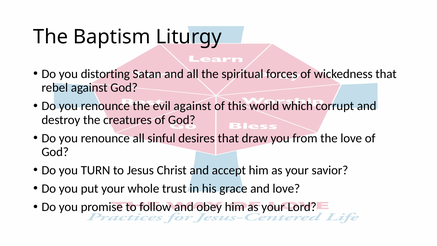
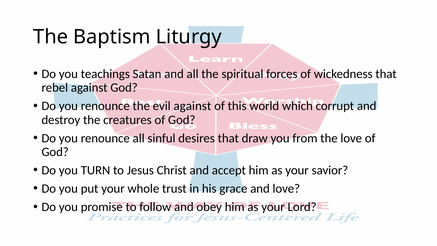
distorting: distorting -> teachings (105, 74)
